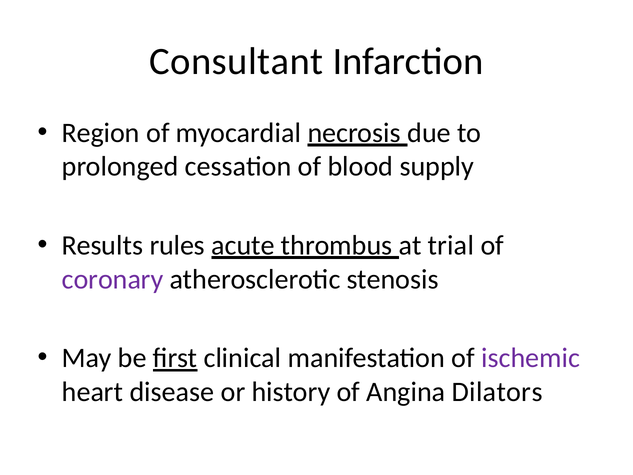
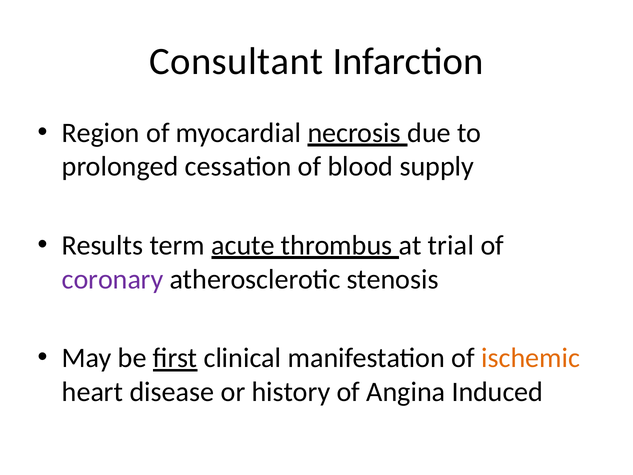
rules: rules -> term (177, 245)
ischemic colour: purple -> orange (531, 358)
Dilators: Dilators -> Induced (497, 392)
